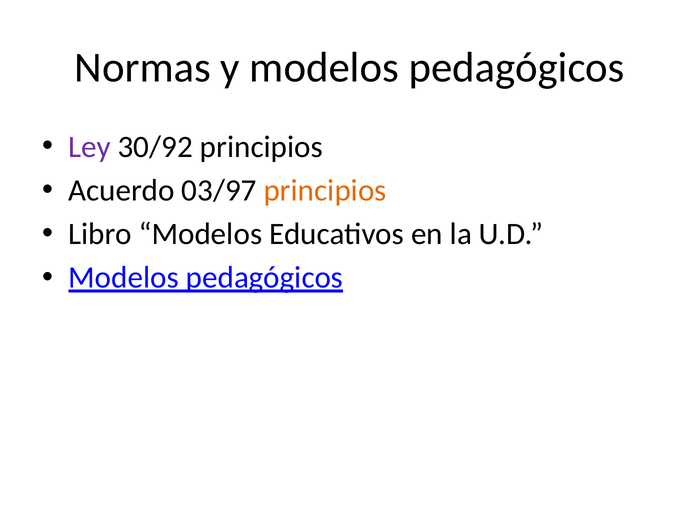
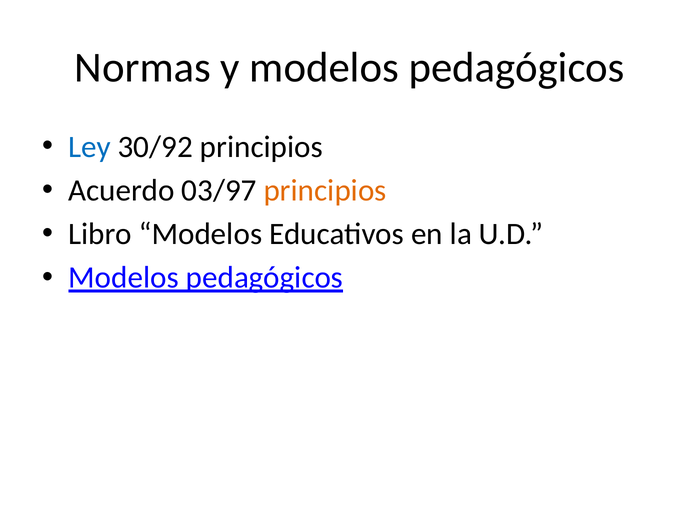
Ley colour: purple -> blue (90, 147)
